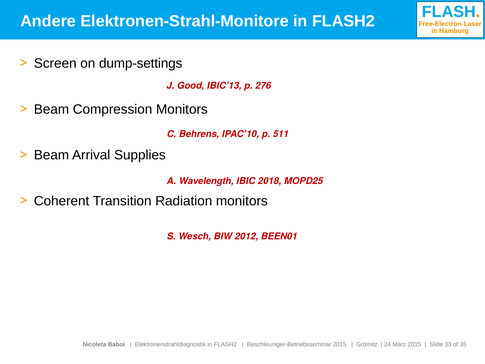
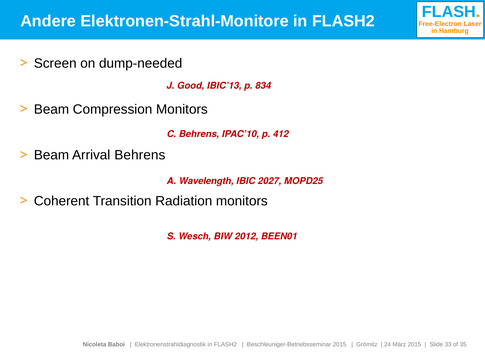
dump-settings: dump-settings -> dump-needed (141, 63)
276: 276 -> 834 (263, 86)
511: 511 -> 412 (281, 134)
Arrival Supplies: Supplies -> Behrens (140, 155)
2018: 2018 -> 2027 (270, 181)
